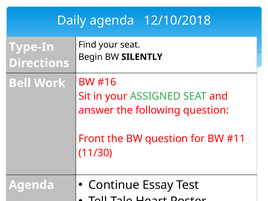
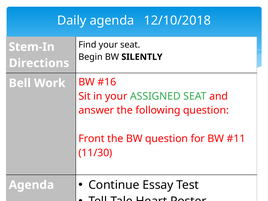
Type-In: Type-In -> Stem-In (32, 47)
